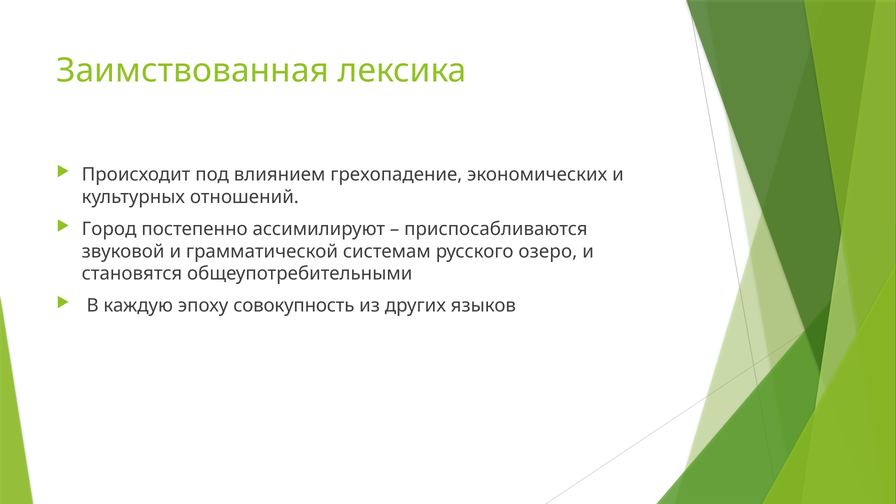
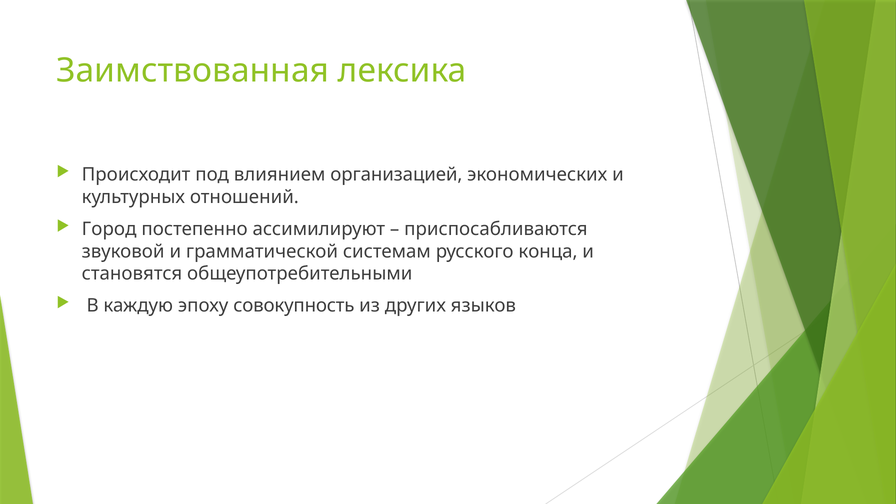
грехопадение: грехопадение -> организацией (396, 175)
озеро: озеро -> конца (548, 251)
